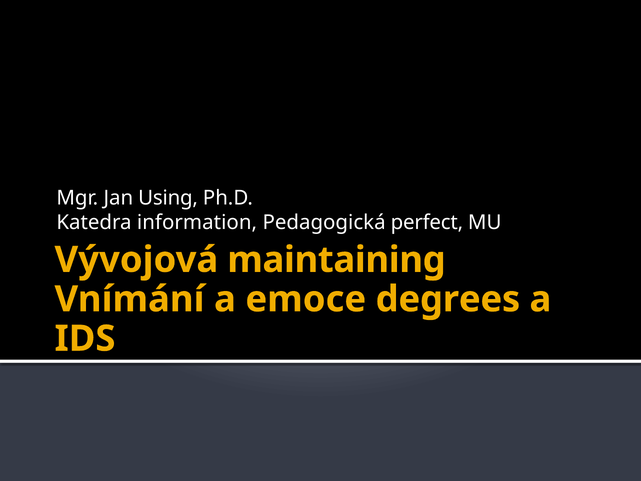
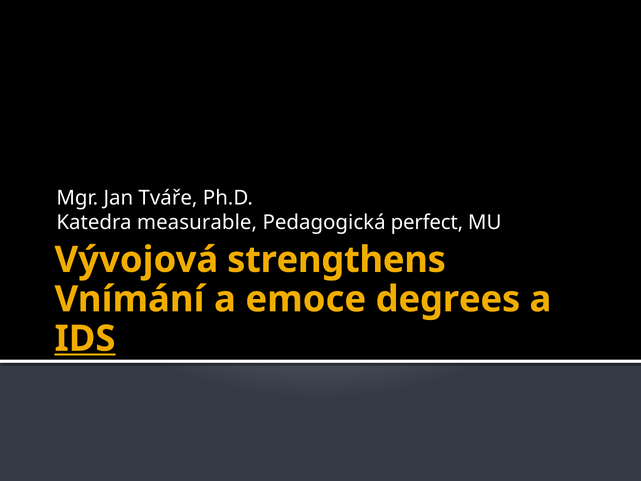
Using: Using -> Tváře (168, 198)
information: information -> measurable (197, 222)
maintaining: maintaining -> strengthens (336, 260)
IDS underline: none -> present (85, 339)
